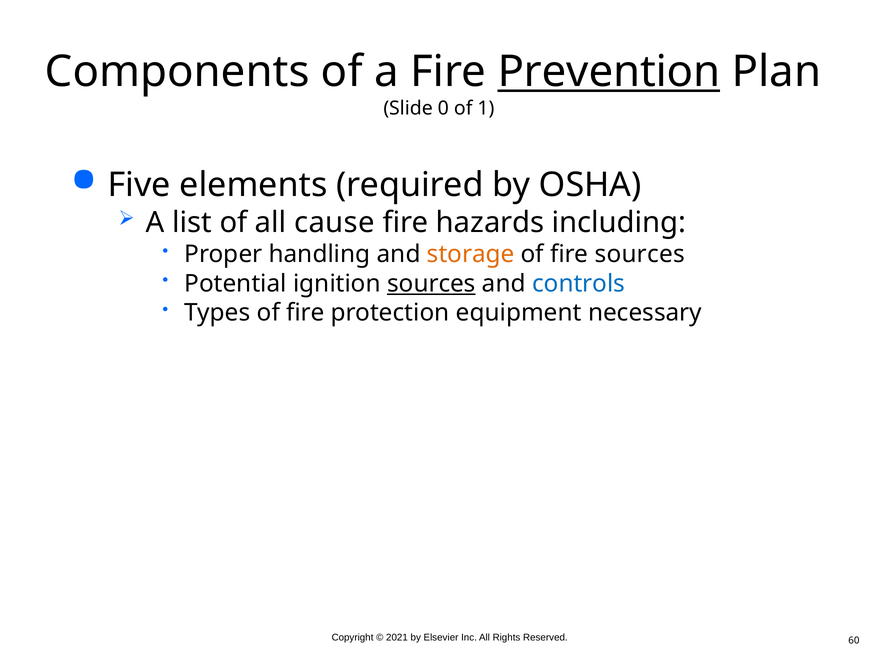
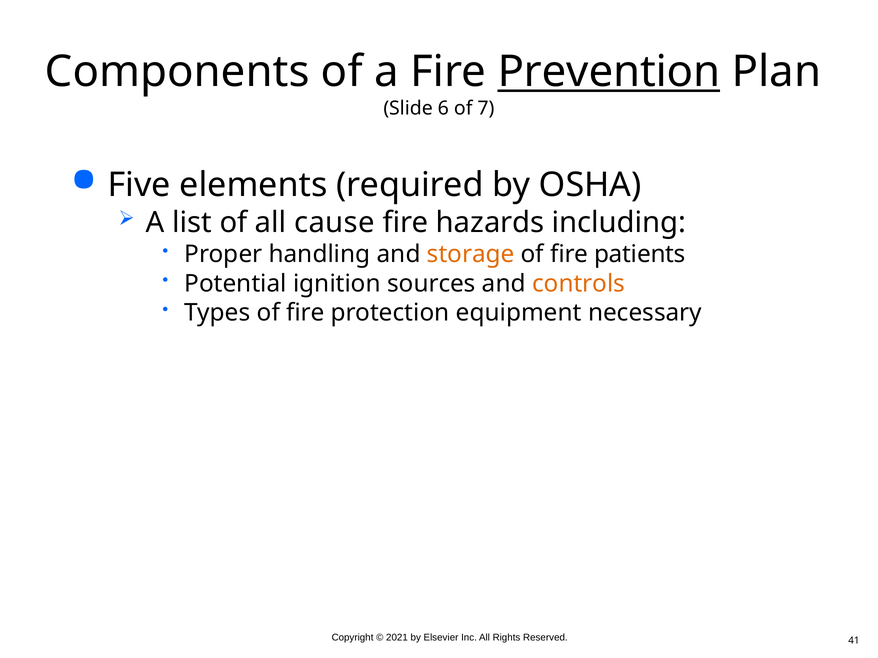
0: 0 -> 6 (443, 108)
1: 1 -> 7 (486, 108)
fire sources: sources -> patients (640, 254)
sources underline: present -> none (431, 284)
controls colour: blue -> orange (579, 284)
60: 60 -> 41 (854, 641)
